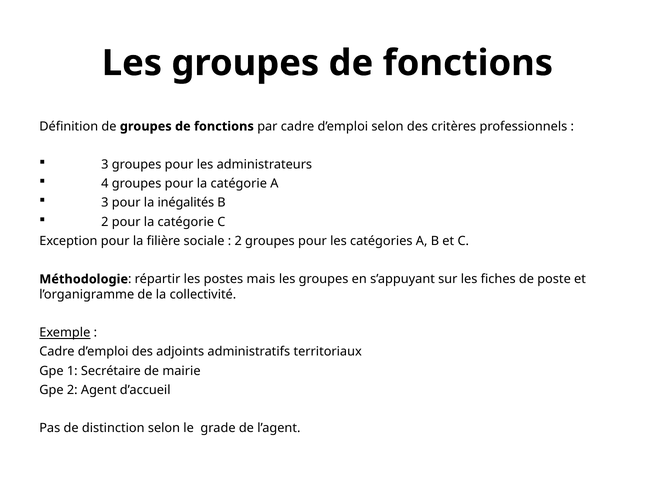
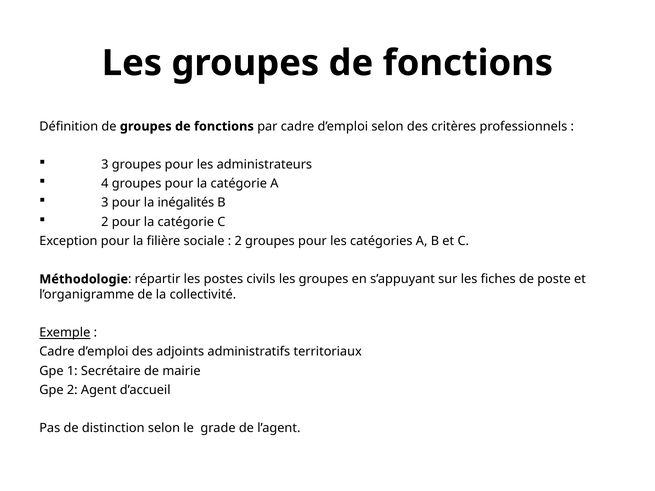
mais: mais -> civils (261, 279)
